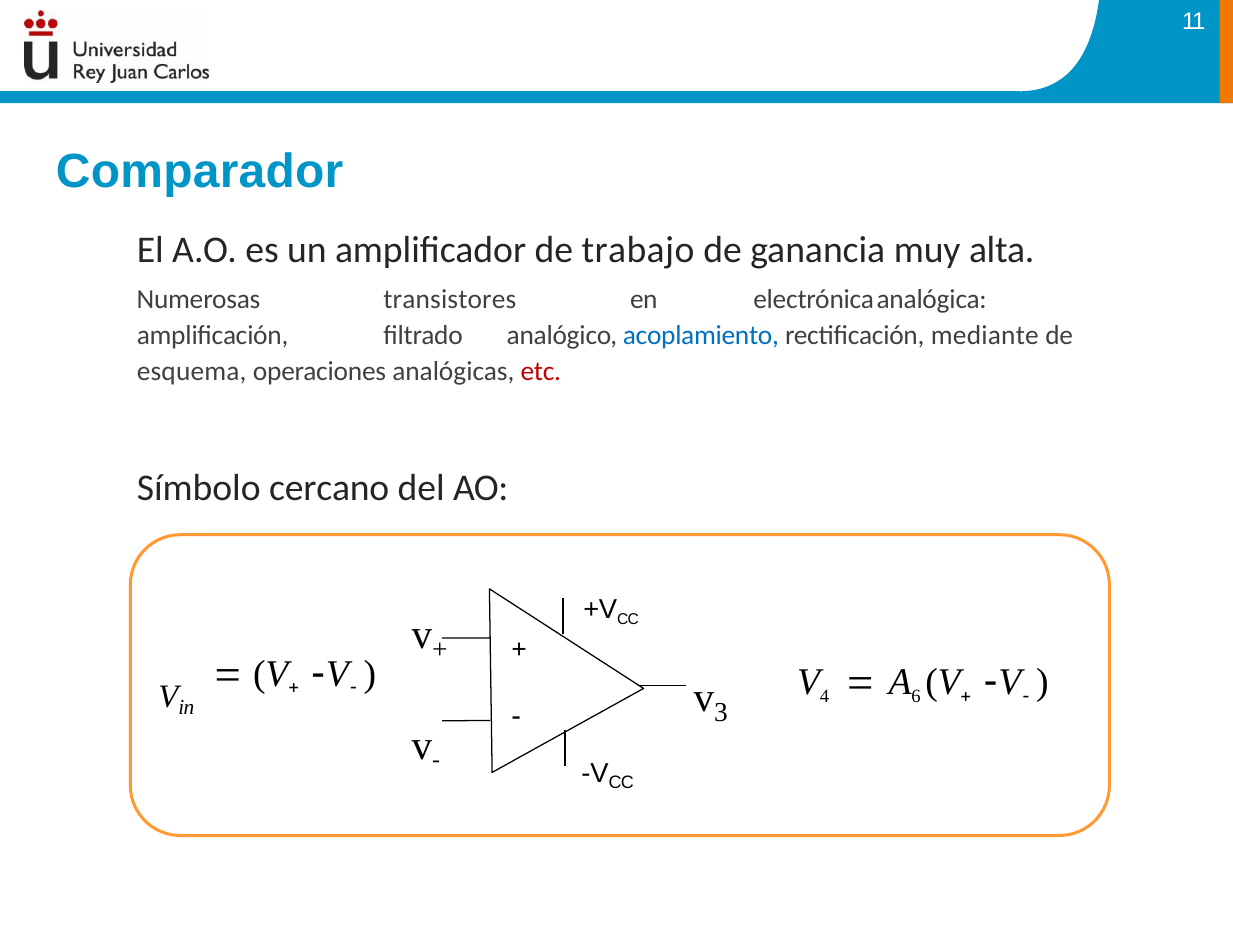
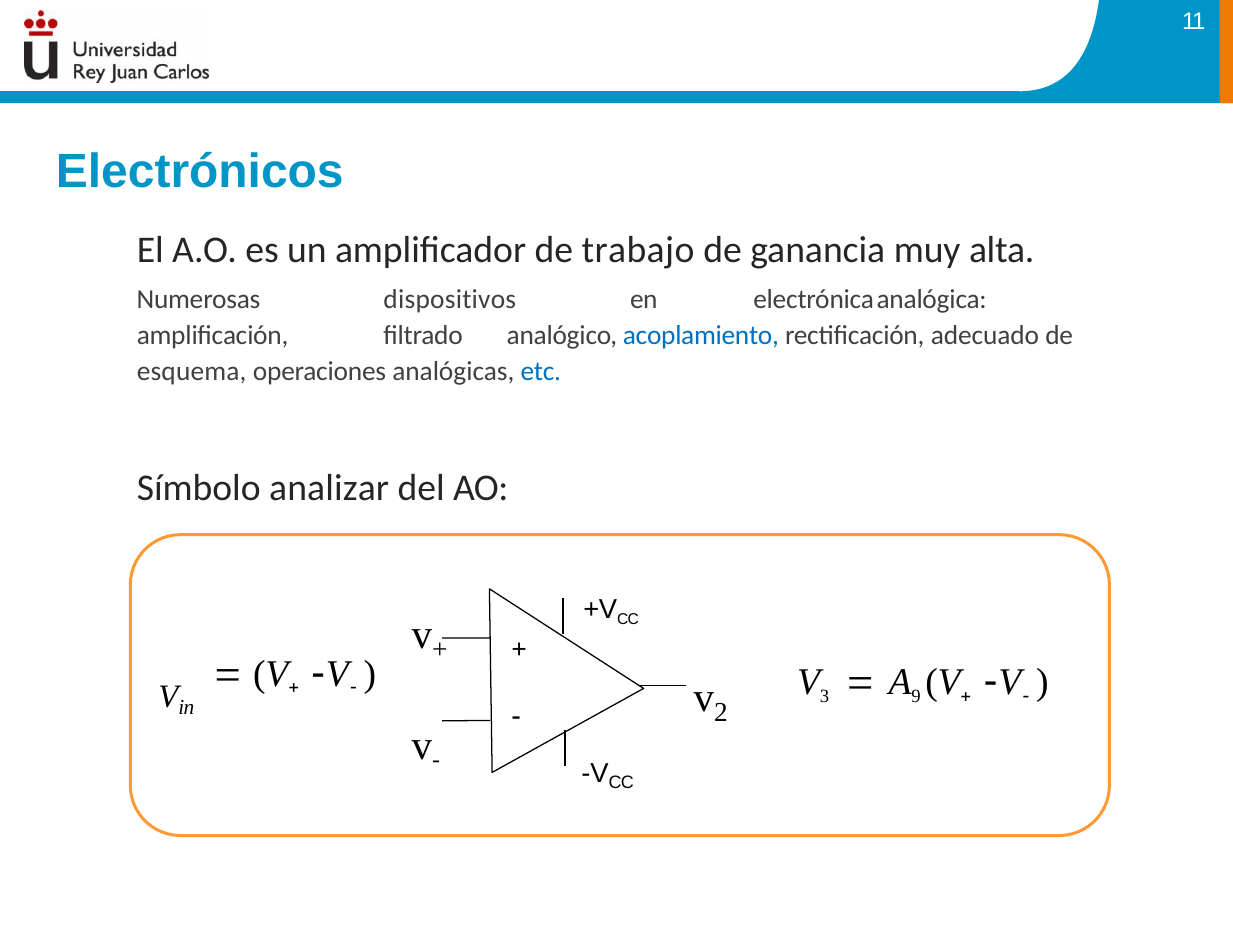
Comparador: Comparador -> Electrónicos (200, 172)
transistores: transistores -> dispositivos (450, 299)
mediante: mediante -> adecuado (985, 335)
etc colour: red -> blue (541, 371)
cercano: cercano -> analizar (329, 488)
4: 4 -> 3 (825, 696)
6: 6 -> 9 (916, 696)
3: 3 -> 2 (721, 712)
